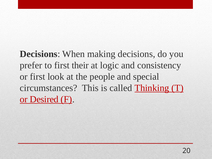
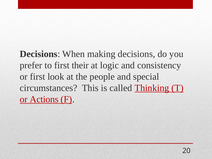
Desired: Desired -> Actions (44, 99)
